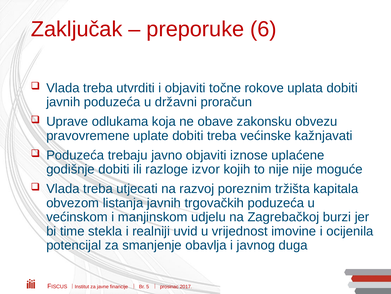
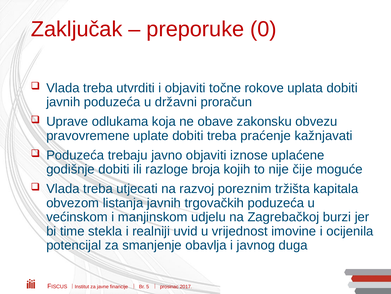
6: 6 -> 0 (263, 29)
većinske: većinske -> praćenje (266, 135)
izvor: izvor -> broja (206, 169)
nije nije: nije -> čije (303, 169)
